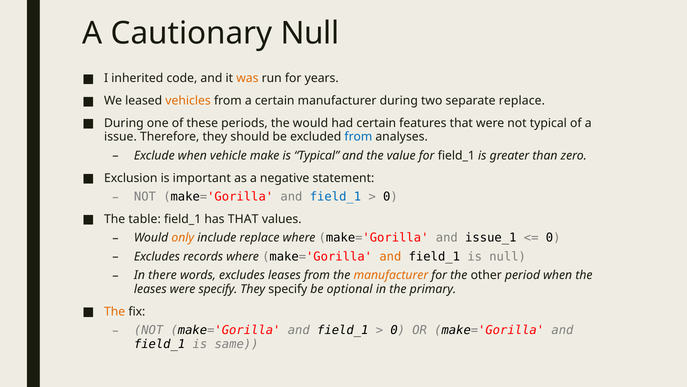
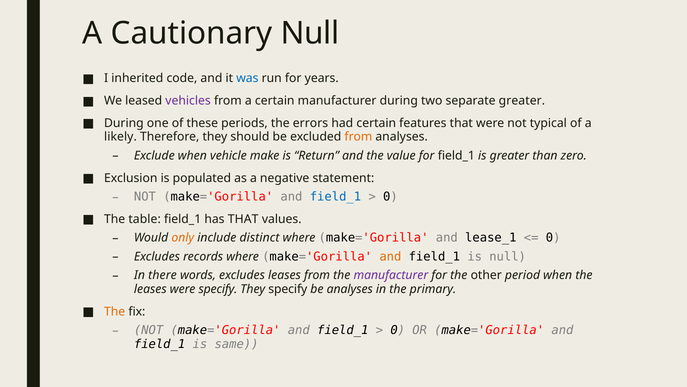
was colour: orange -> blue (247, 78)
vehicles colour: orange -> purple (188, 101)
separate replace: replace -> greater (522, 101)
the would: would -> errors (311, 123)
issue: issue -> likely (120, 137)
from colour: blue -> orange (358, 137)
is Typical: Typical -> Return (317, 155)
important: important -> populated (202, 178)
include replace: replace -> distinct (260, 238)
issue_1: issue_1 -> lease_1 (491, 238)
manufacturer colour: orange -> purple (391, 275)
be optional: optional -> analyses (350, 289)
